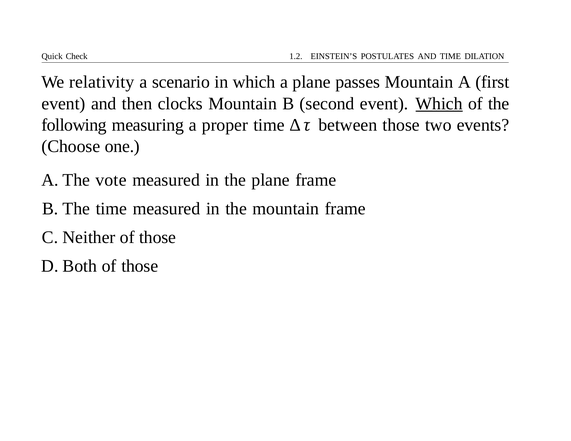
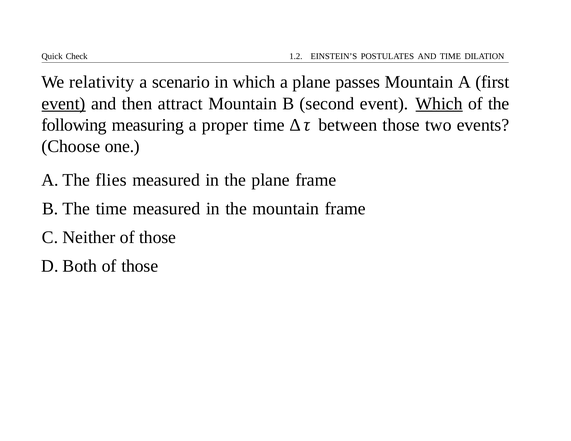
event underline: none -> present (64, 104)
clocks: clocks -> attract (180, 104)
vote: vote -> flies (111, 180)
